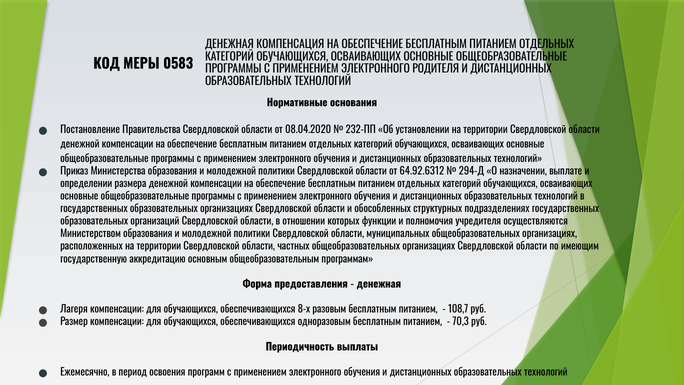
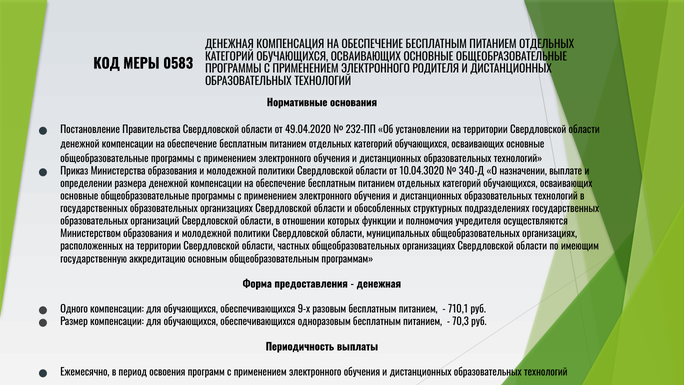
08.04.2020: 08.04.2020 -> 49.04.2020 (308, 130)
64.92.6312: 64.92.6312 -> 10.04.3020 (422, 171)
294-Д: 294-Д -> 340-Д (472, 171)
Лагеря: Лагеря -> Одного (74, 309)
8-х: 8-х -> 9-х (304, 309)
108,7: 108,7 -> 710,1 (458, 309)
